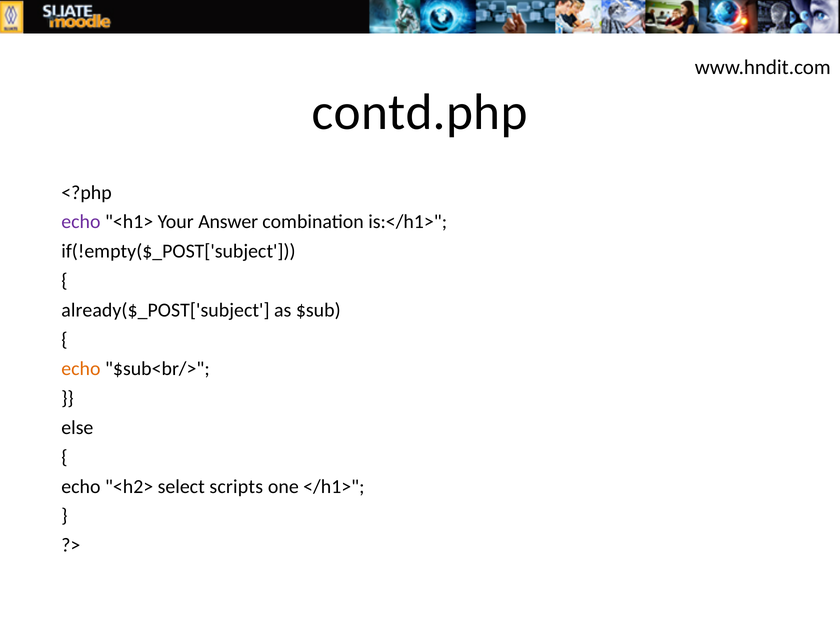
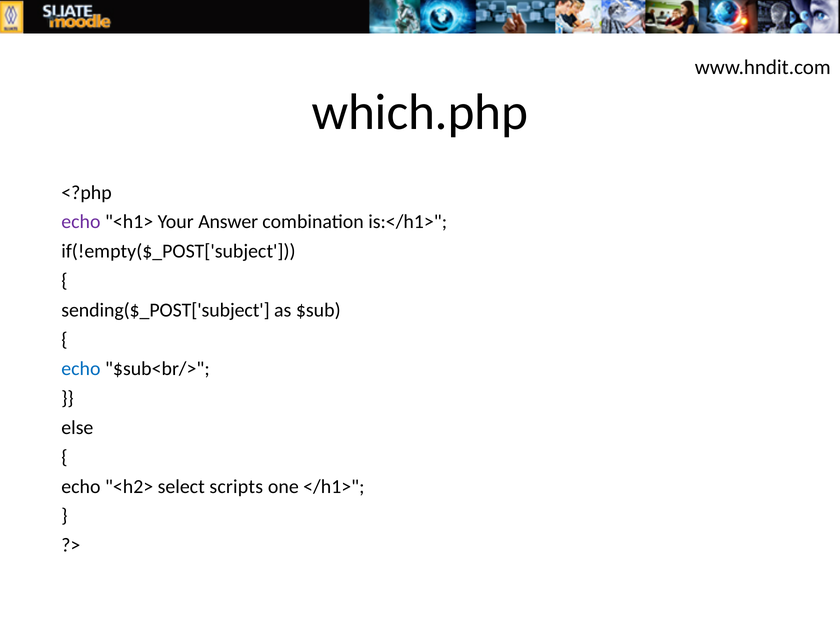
contd.php: contd.php -> which.php (420, 112)
already($_POST['subject: already($_POST['subject -> sending($_POST['subject (166, 310)
echo colour: orange -> blue (81, 369)
